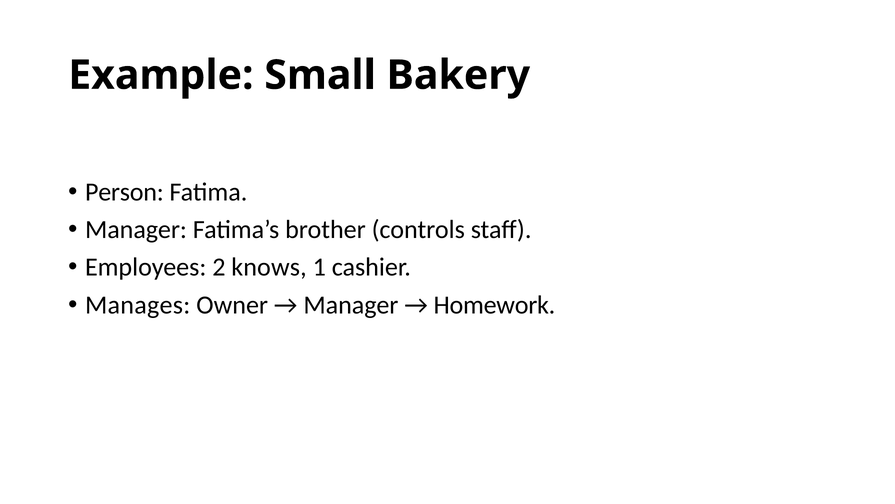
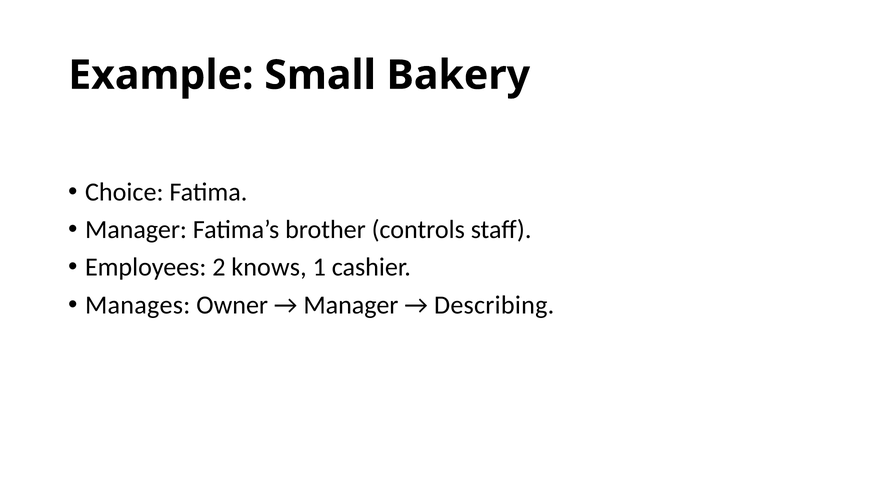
Person: Person -> Choice (124, 192)
Homework: Homework -> Describing (494, 305)
